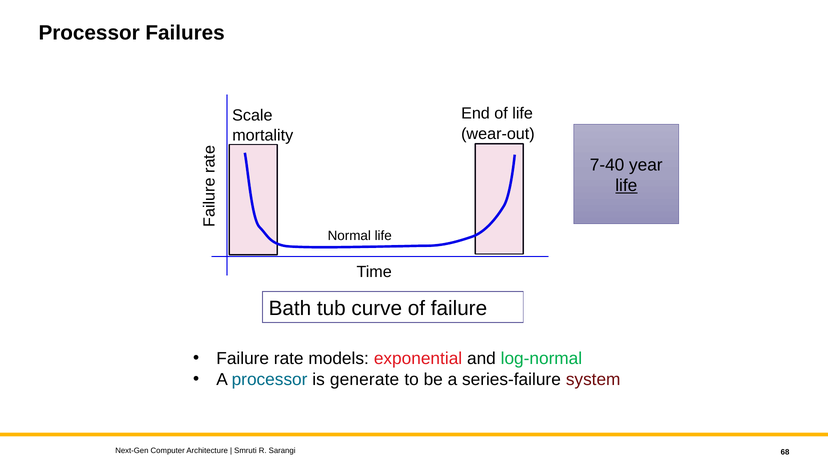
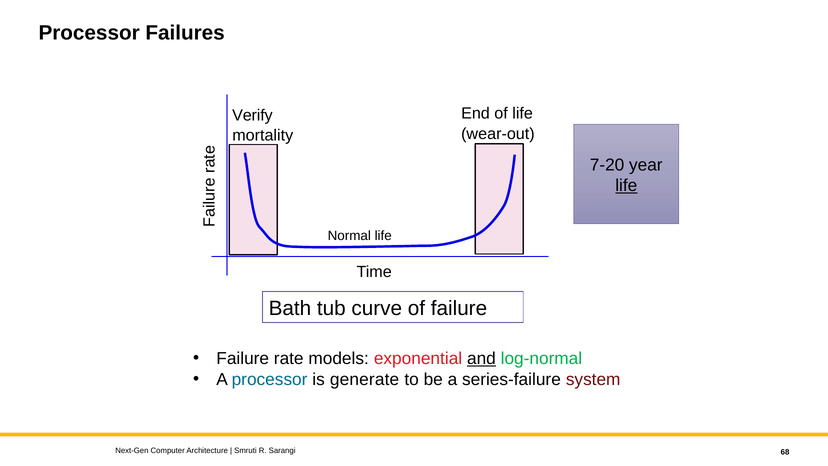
Scale: Scale -> Verify (252, 115)
7-40: 7-40 -> 7-20 (607, 165)
and underline: none -> present (481, 358)
